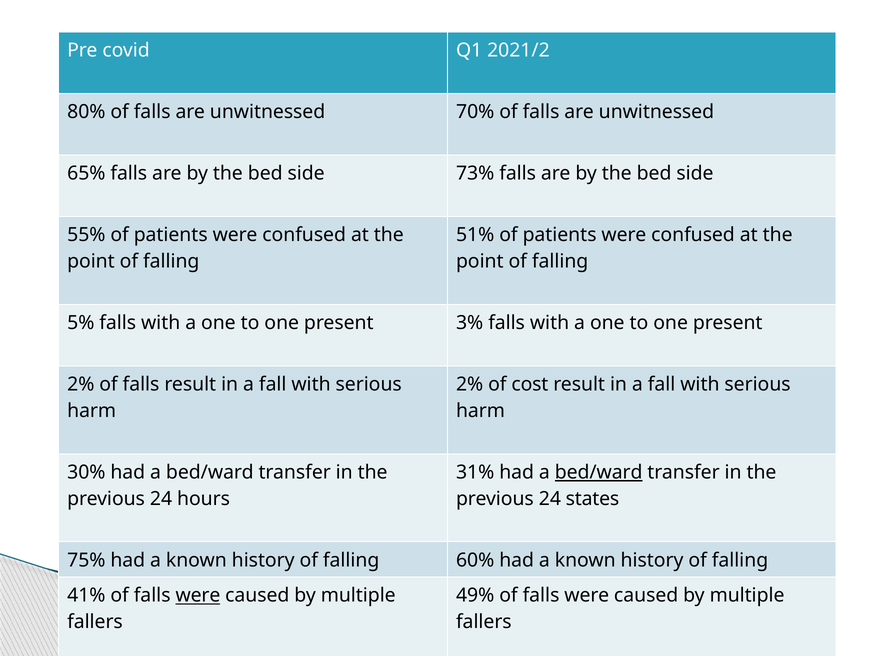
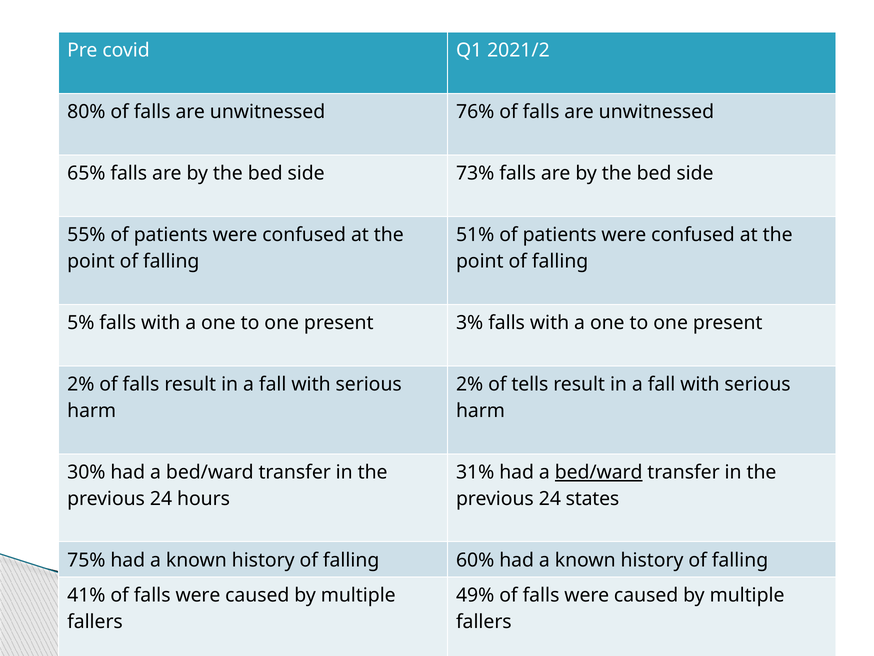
70%: 70% -> 76% (475, 112)
cost: cost -> tells (530, 384)
were underline: present -> none (198, 595)
